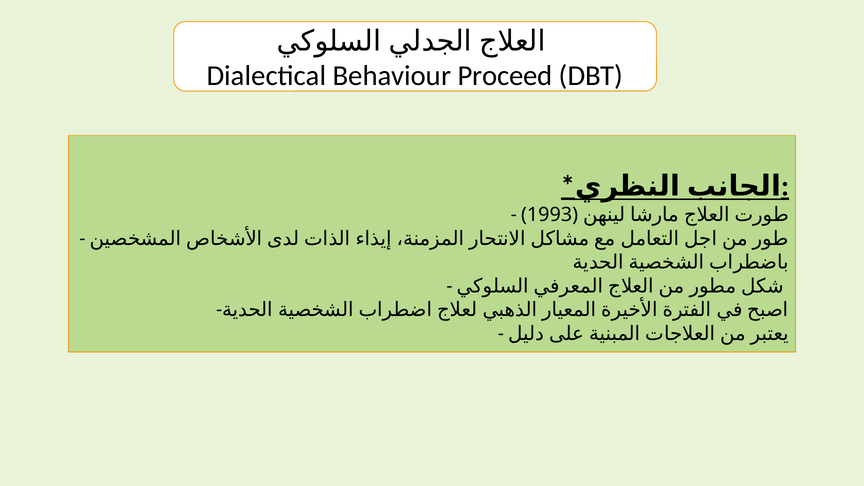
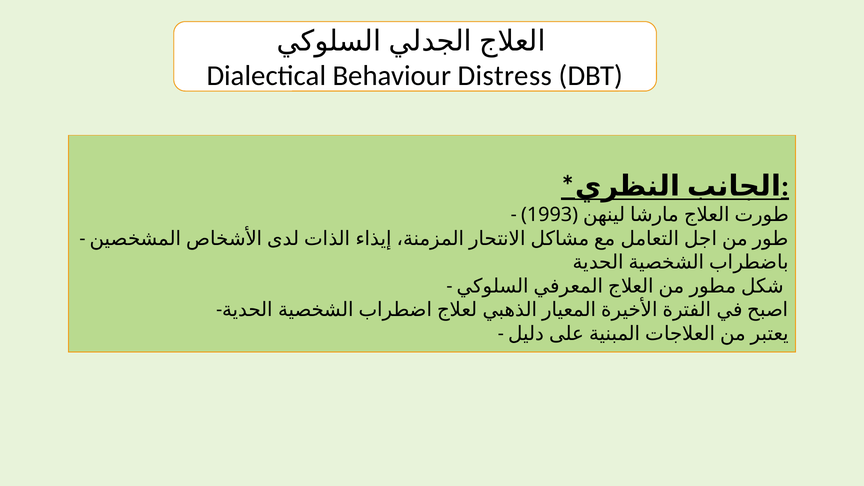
Proceed: Proceed -> Distress (505, 76)
